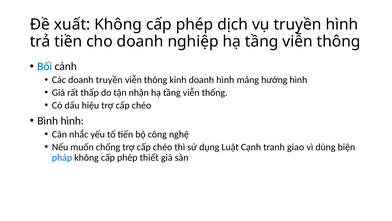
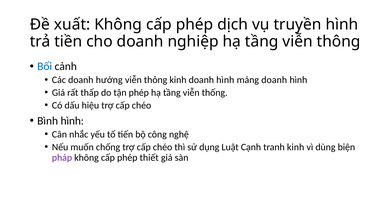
truyền: truyền -> hướng (109, 80)
mảng hưởng: hưởng -> doanh (274, 80)
tận nhận: nhận -> phép (139, 92)
tranh giao: giao -> kinh (296, 147)
pháp colour: blue -> purple (62, 157)
